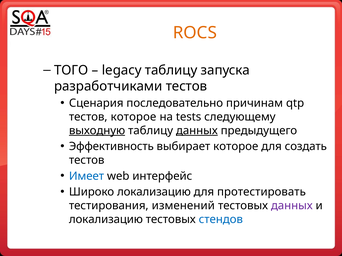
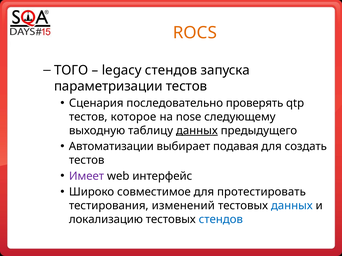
legacy таблицу: таблицу -> стендов (171, 70)
разработчиками: разработчиками -> параметризации (108, 86)
причинам: причинам -> проверять (255, 103)
tests: tests -> nose (189, 117)
выходную underline: present -> none (97, 131)
Эффективность: Эффективность -> Автоматизации (111, 147)
выбирает которое: которое -> подавая (236, 147)
Имеет colour: blue -> purple (87, 176)
Широко локализацию: локализацию -> совместимое (154, 192)
данных colour: purple -> blue (292, 206)
